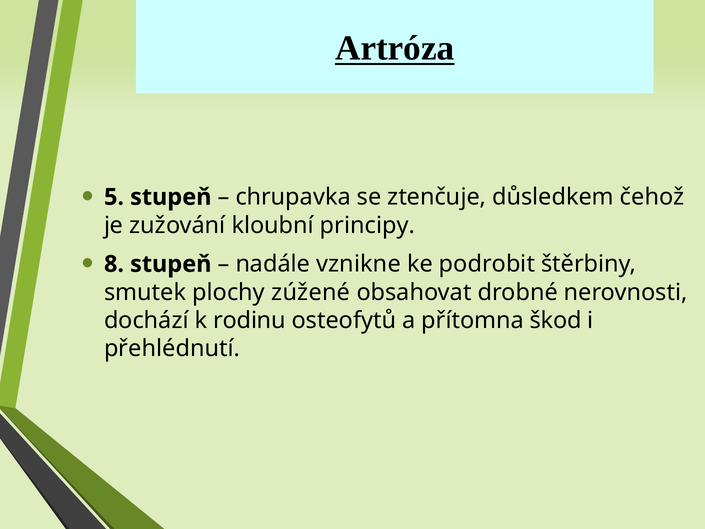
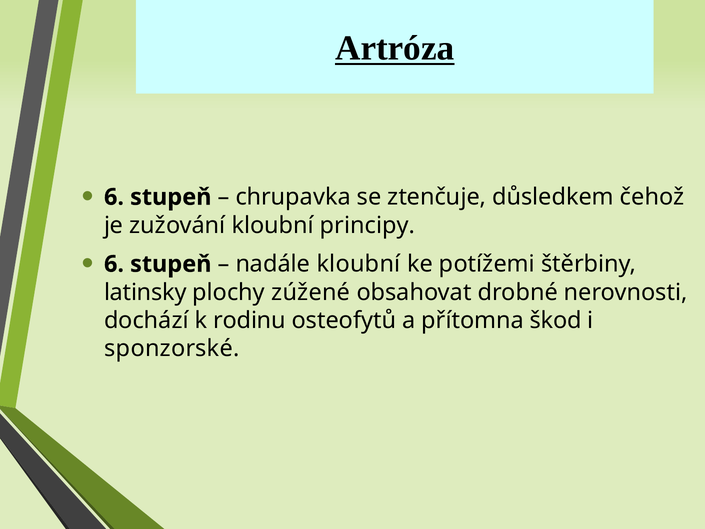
5: 5 -> 6 (114, 197)
8: 8 -> 6 (114, 264)
nadále vznikne: vznikne -> kloubní (358, 264)
podrobit: podrobit -> potížemi (487, 264)
smutek: smutek -> latinsky (145, 292)
přehlédnutí: přehlédnutí -> sponzorské (172, 349)
